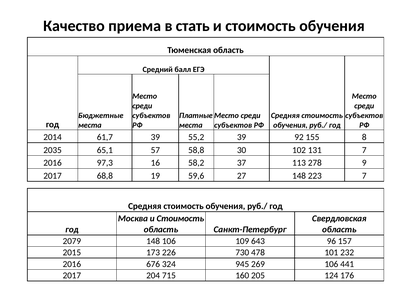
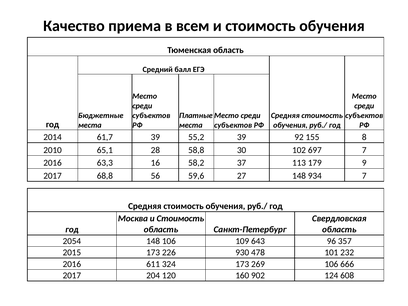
стать: стать -> всем (193, 26)
2035: 2035 -> 2010 (53, 150)
57: 57 -> 28 (155, 150)
131: 131 -> 697 (315, 150)
97,3: 97,3 -> 63,3 (105, 163)
278: 278 -> 179 (315, 163)
19: 19 -> 56 (155, 176)
223: 223 -> 934 (315, 176)
2079: 2079 -> 2054 (72, 241)
157: 157 -> 357 (345, 241)
730: 730 -> 930 (242, 253)
676: 676 -> 611 (153, 264)
324 945: 945 -> 173 (242, 264)
441: 441 -> 666 (347, 264)
715: 715 -> 120 (169, 276)
205: 205 -> 902 (258, 276)
176: 176 -> 608 (347, 276)
